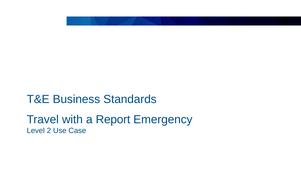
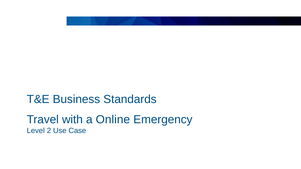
Report: Report -> Online (113, 120)
